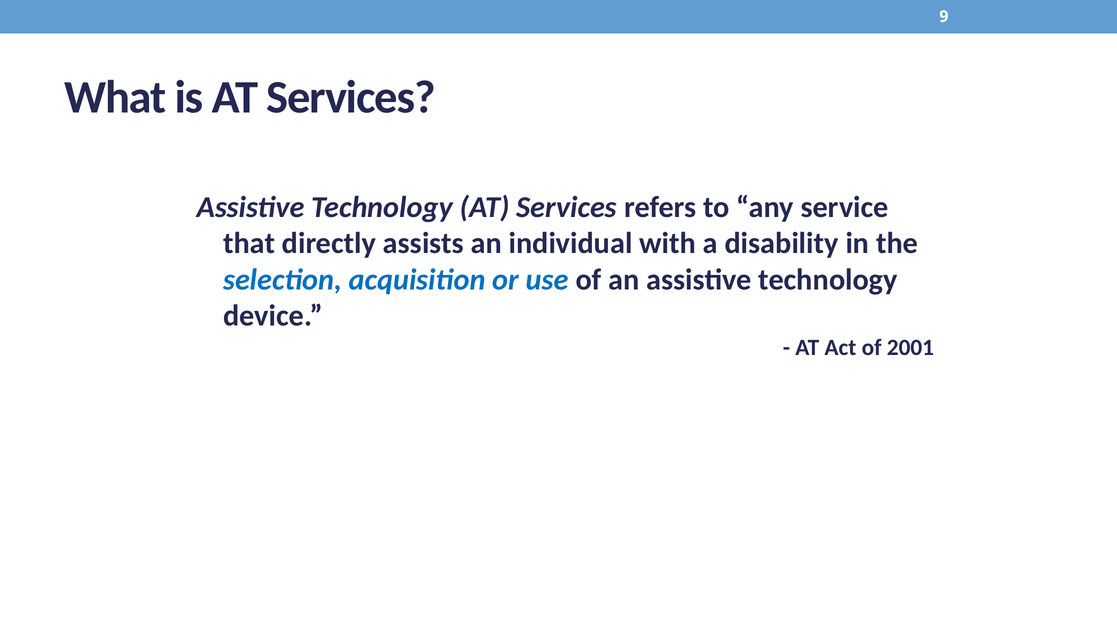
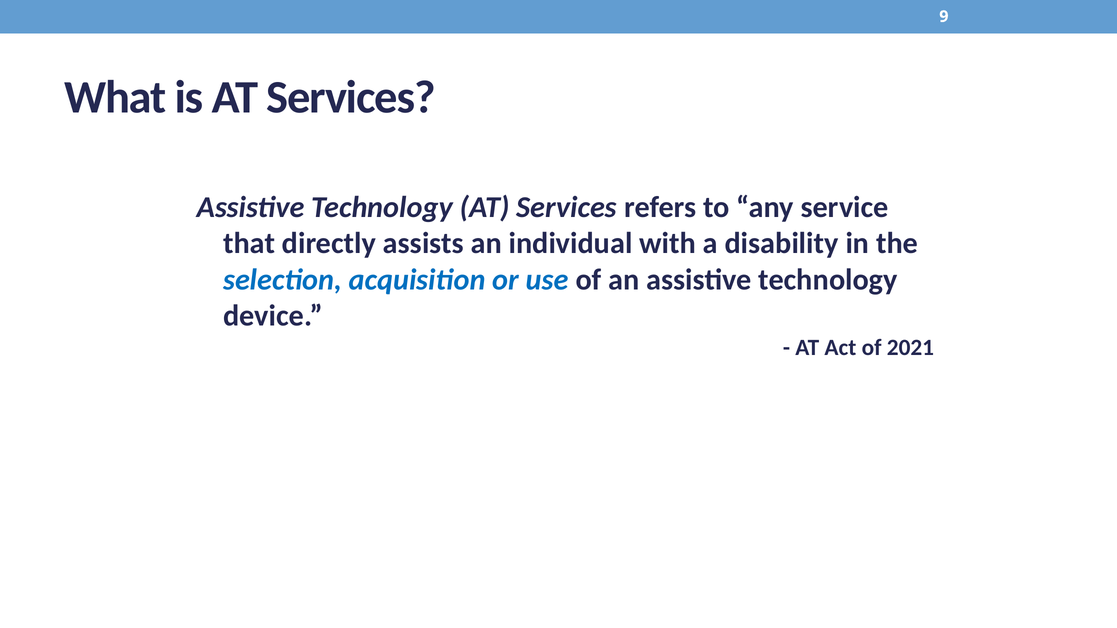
2001: 2001 -> 2021 (910, 348)
